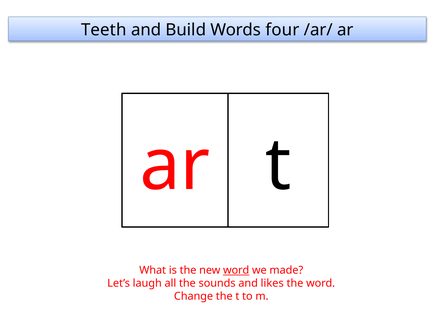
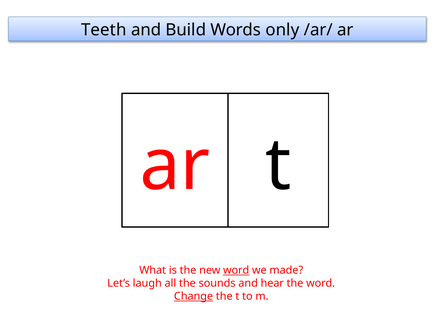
four: four -> only (282, 30)
likes: likes -> hear (272, 283)
Change underline: none -> present (194, 296)
